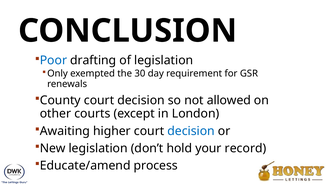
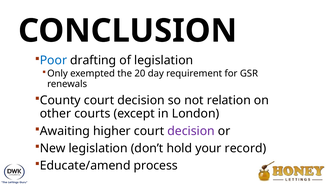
30: 30 -> 20 (140, 73)
allowed: allowed -> relation (229, 100)
decision colour: blue -> purple (191, 131)
